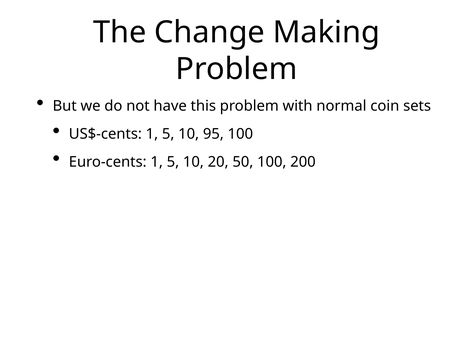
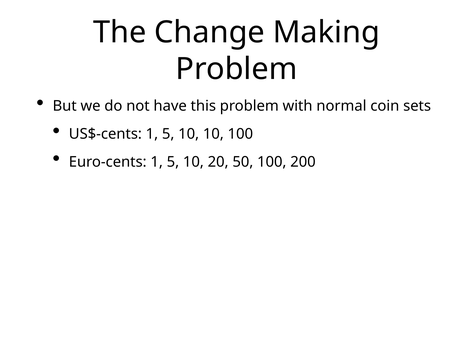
10 95: 95 -> 10 (213, 134)
